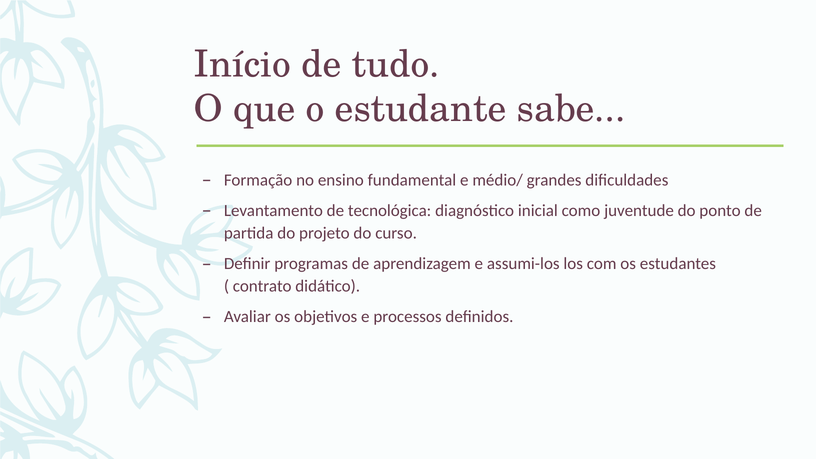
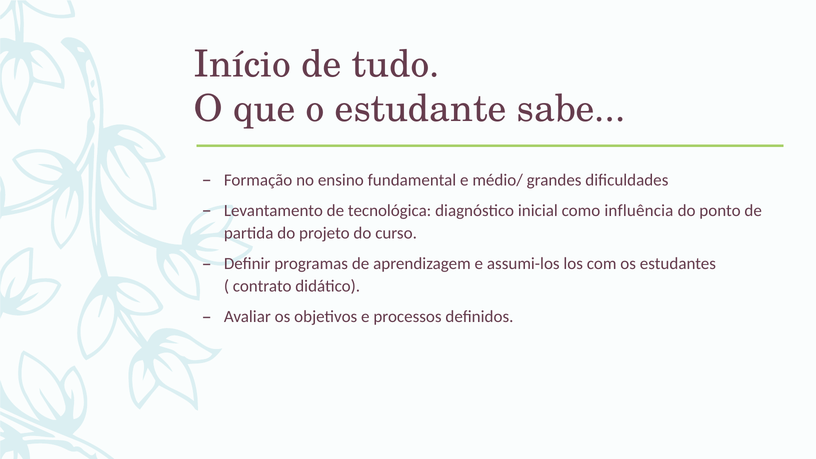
juventude: juventude -> influência (639, 210)
